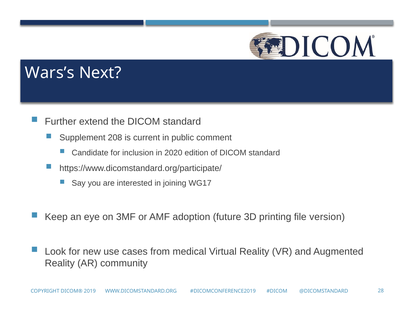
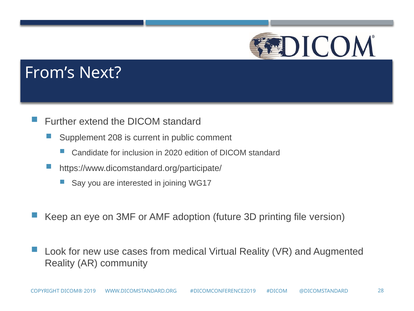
Wars’s: Wars’s -> From’s (50, 73)
